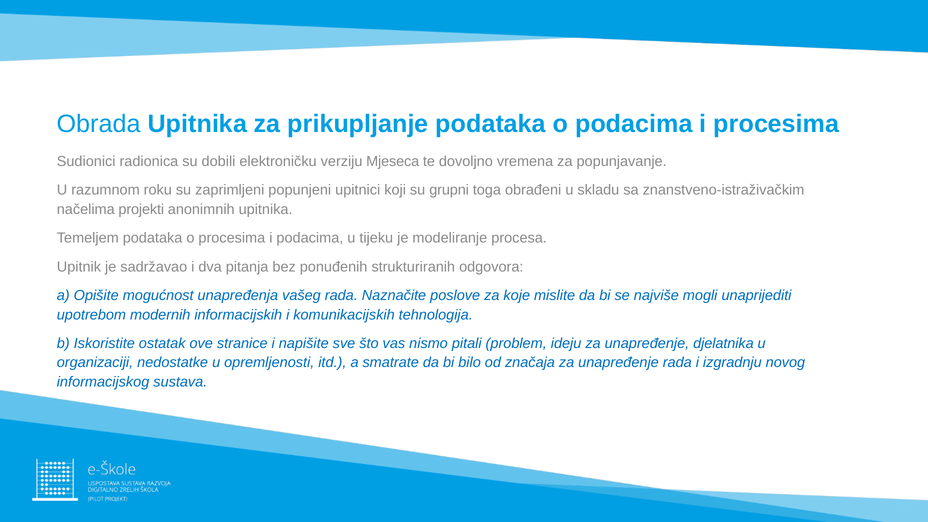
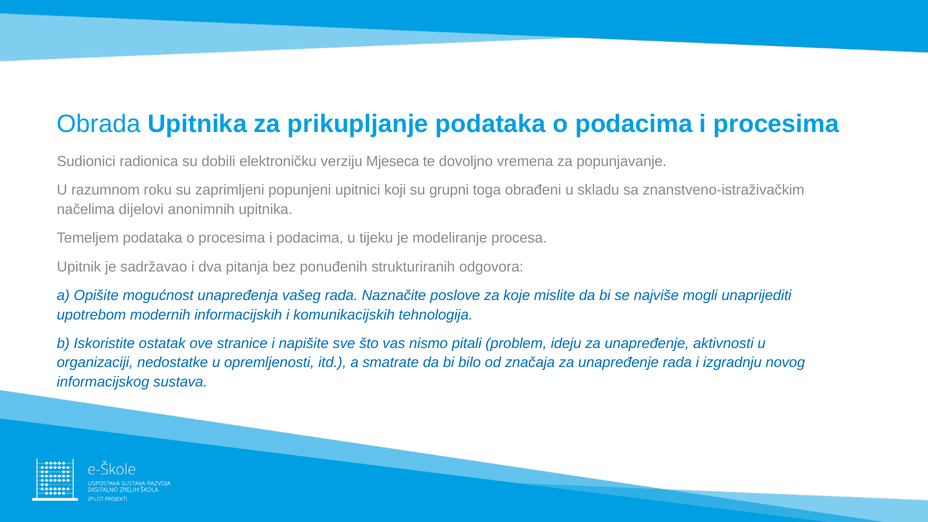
projekti: projekti -> dijelovi (141, 209)
djelatnika: djelatnika -> aktivnosti (723, 344)
